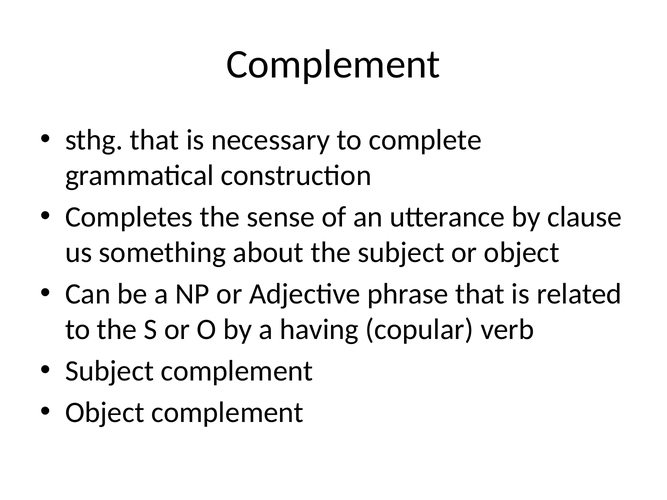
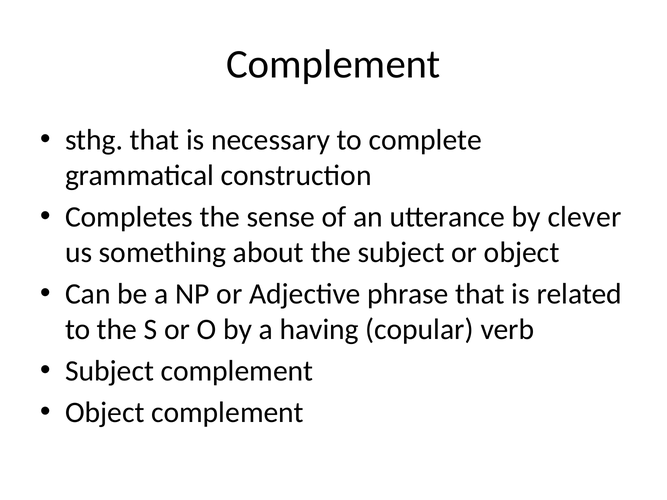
clause: clause -> clever (584, 217)
